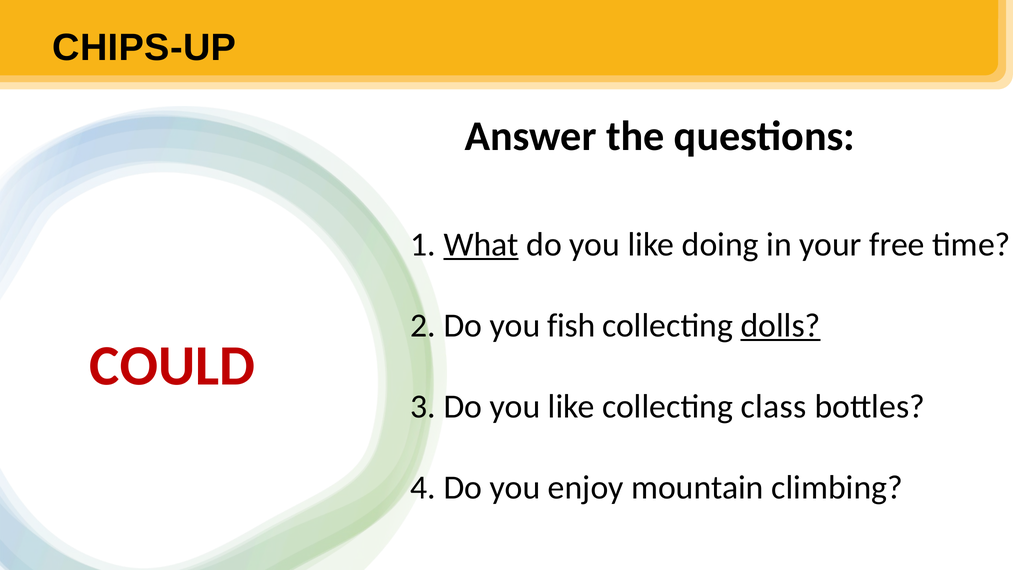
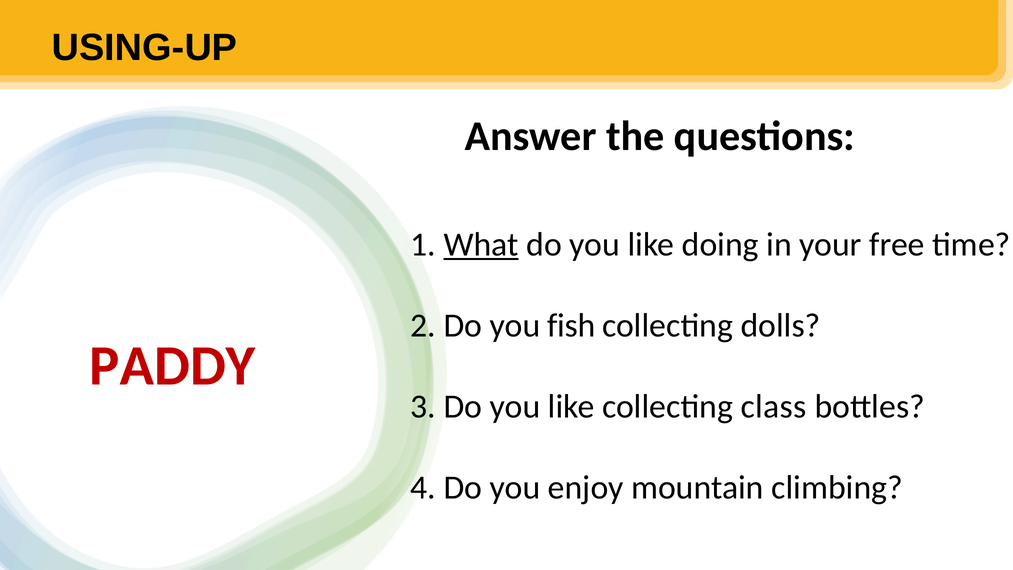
CHIPS-UP: CHIPS-UP -> USING-UP (144, 48)
dolls underline: present -> none (781, 325)
COULD: COULD -> PADDY (172, 366)
